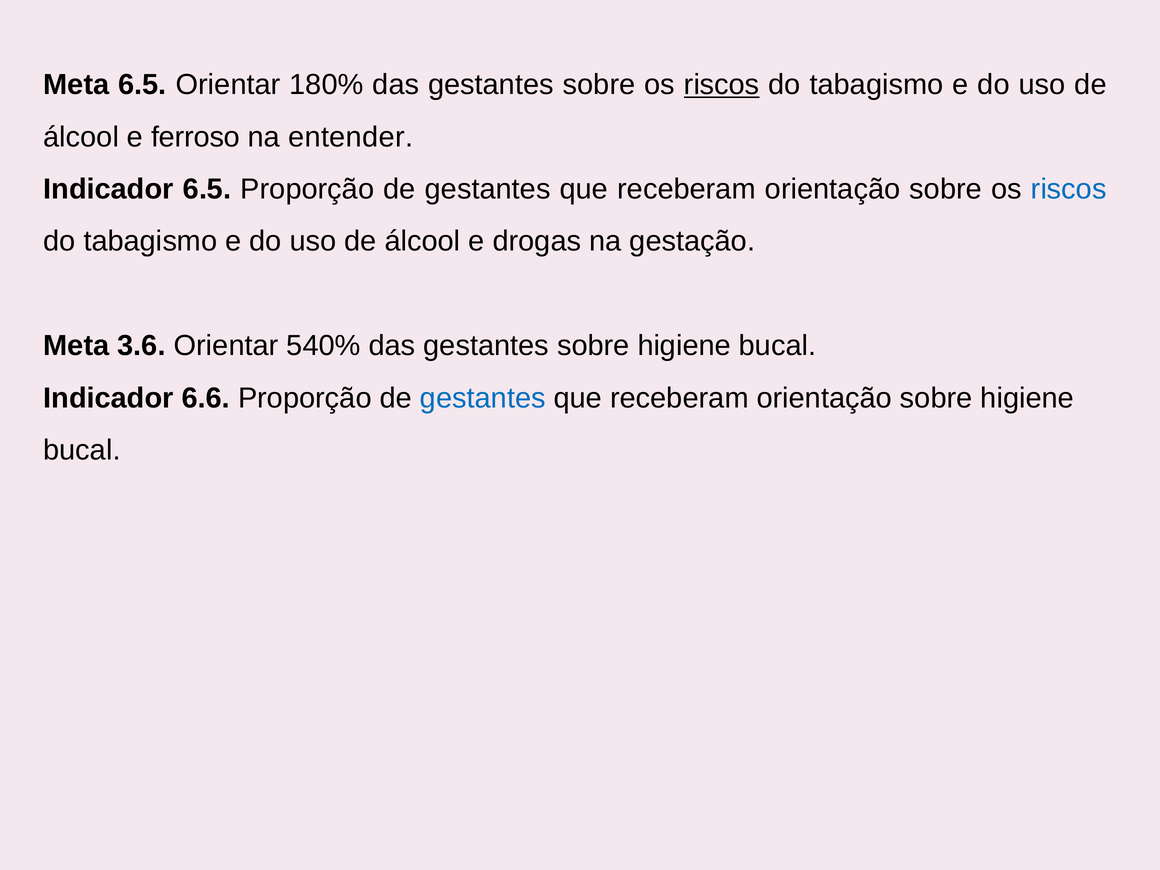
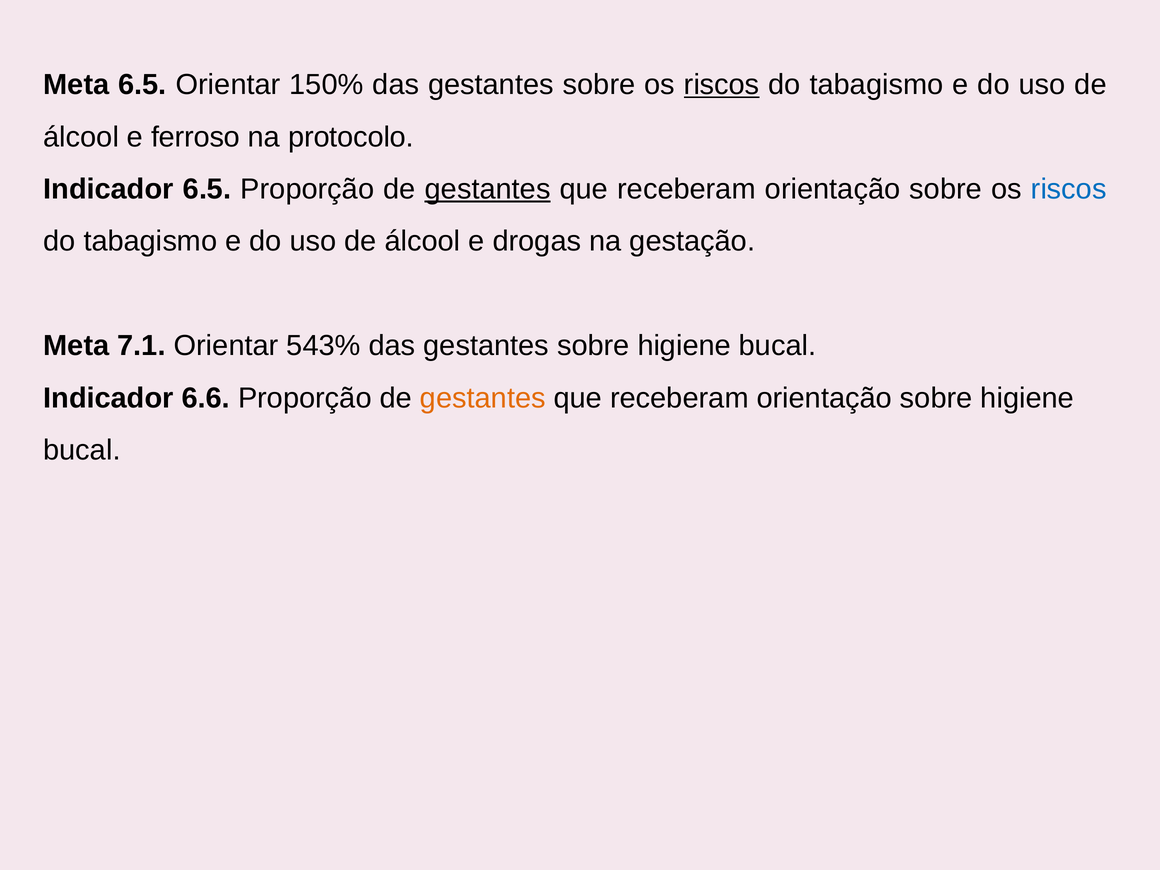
180%: 180% -> 150% (326, 85)
entender: entender -> protocolo (351, 137)
gestantes underline: none -> present (488, 189)
3.6: 3.6 -> 7.1 (141, 346)
540%: 540% -> 543% (323, 346)
gestantes colour: blue -> orange (483, 398)
